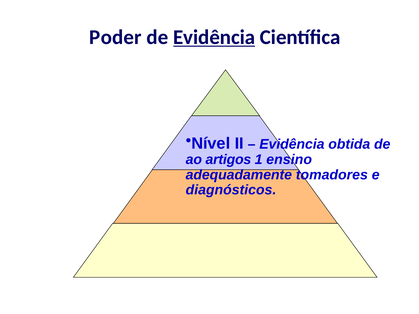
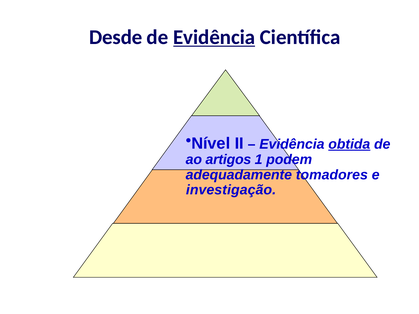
Poder: Poder -> Desde (116, 37)
obtida underline: none -> present (349, 144)
ensino: ensino -> podem (289, 160)
diagnósticos: diagnósticos -> investigação (231, 190)
